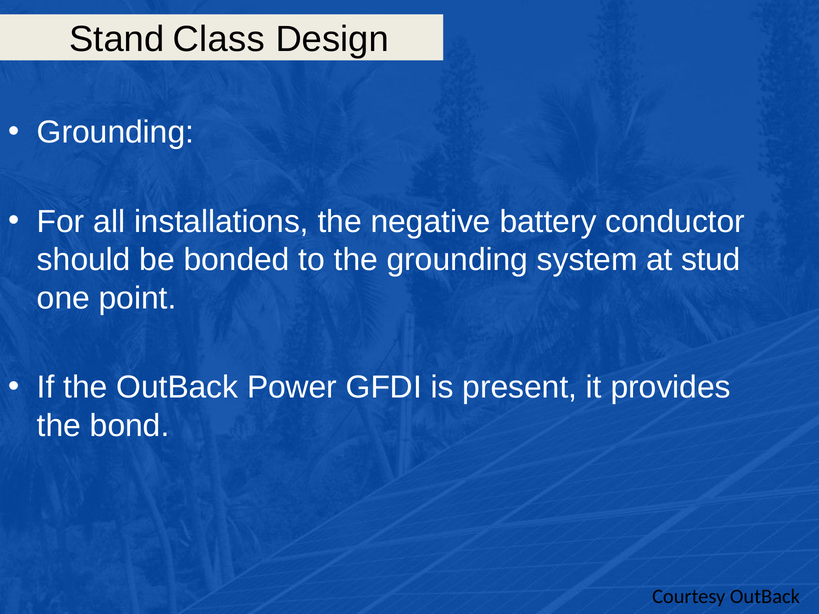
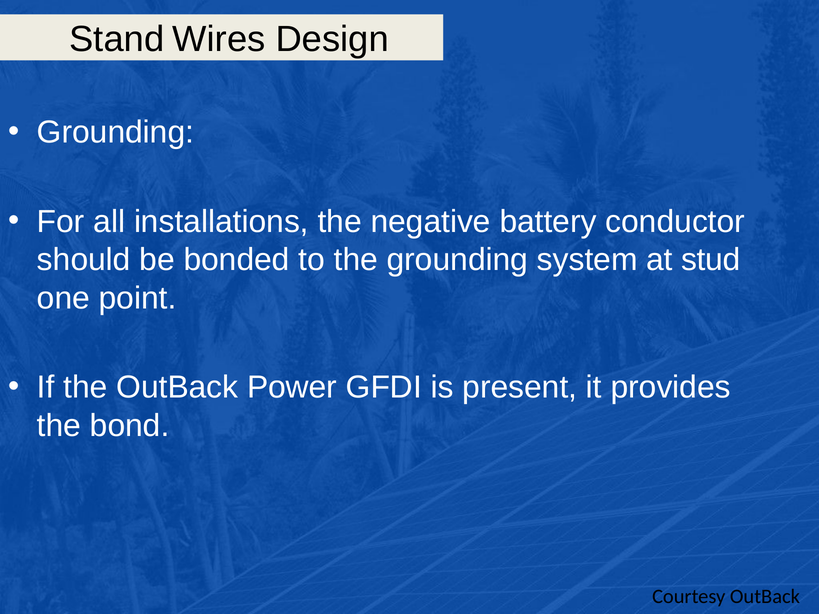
Class: Class -> Wires (219, 39)
